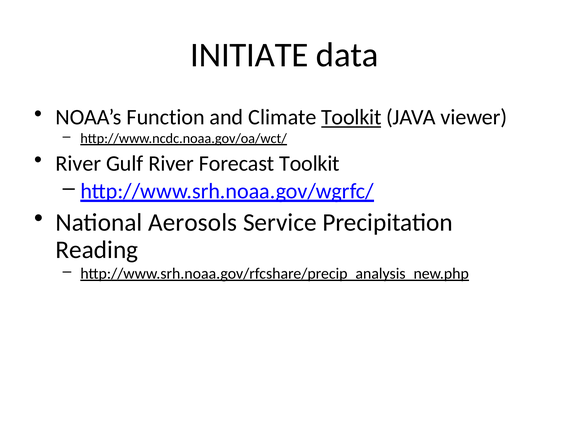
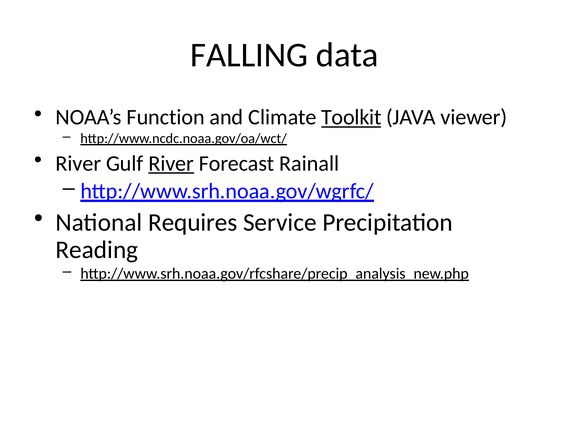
INITIATE: INITIATE -> FALLING (249, 55)
River underline: none -> present (171, 163)
Forecast Toolkit: Toolkit -> Rainall (309, 163)
Aerosols: Aerosols -> Requires (193, 222)
